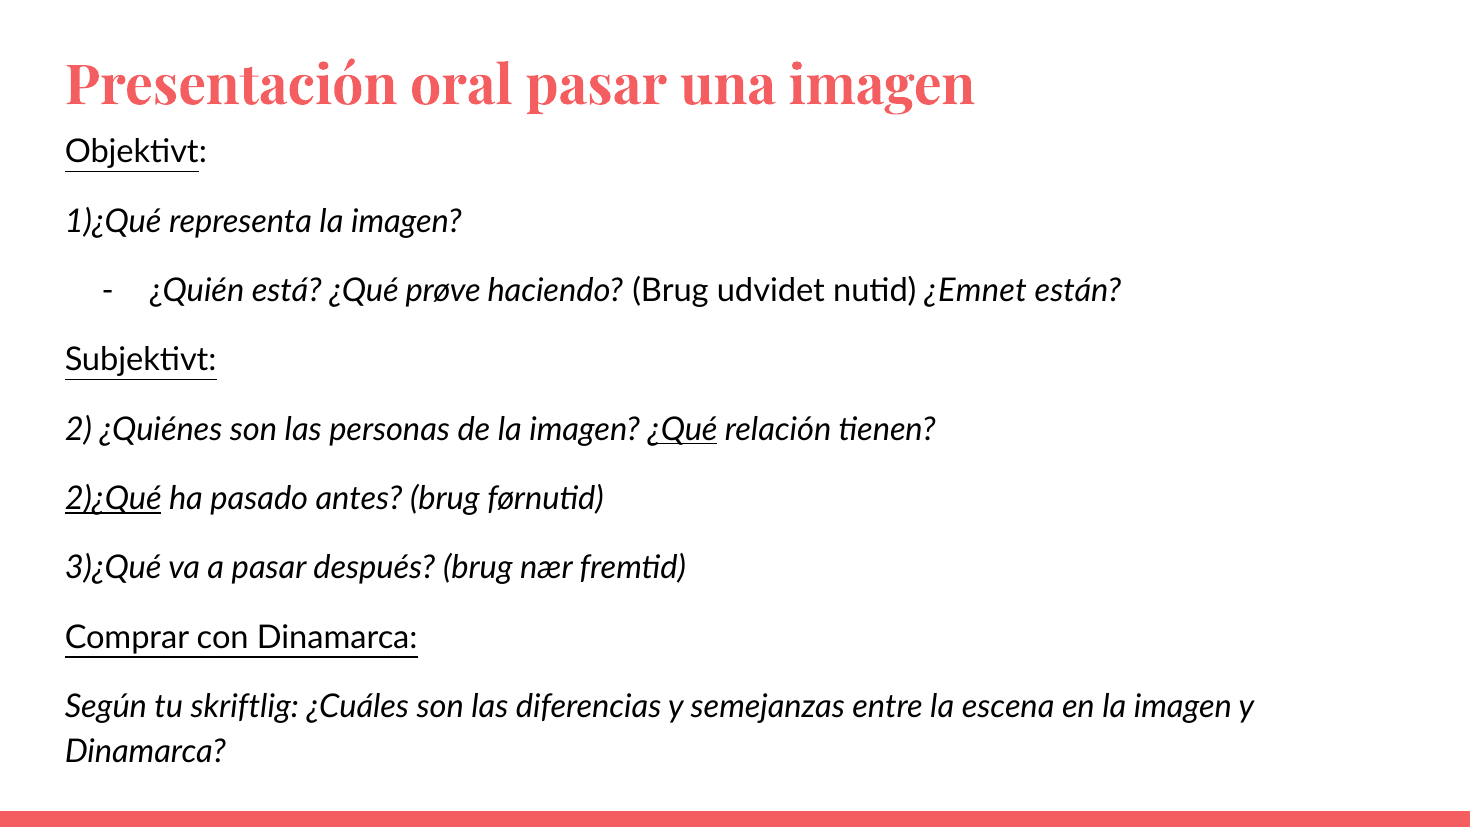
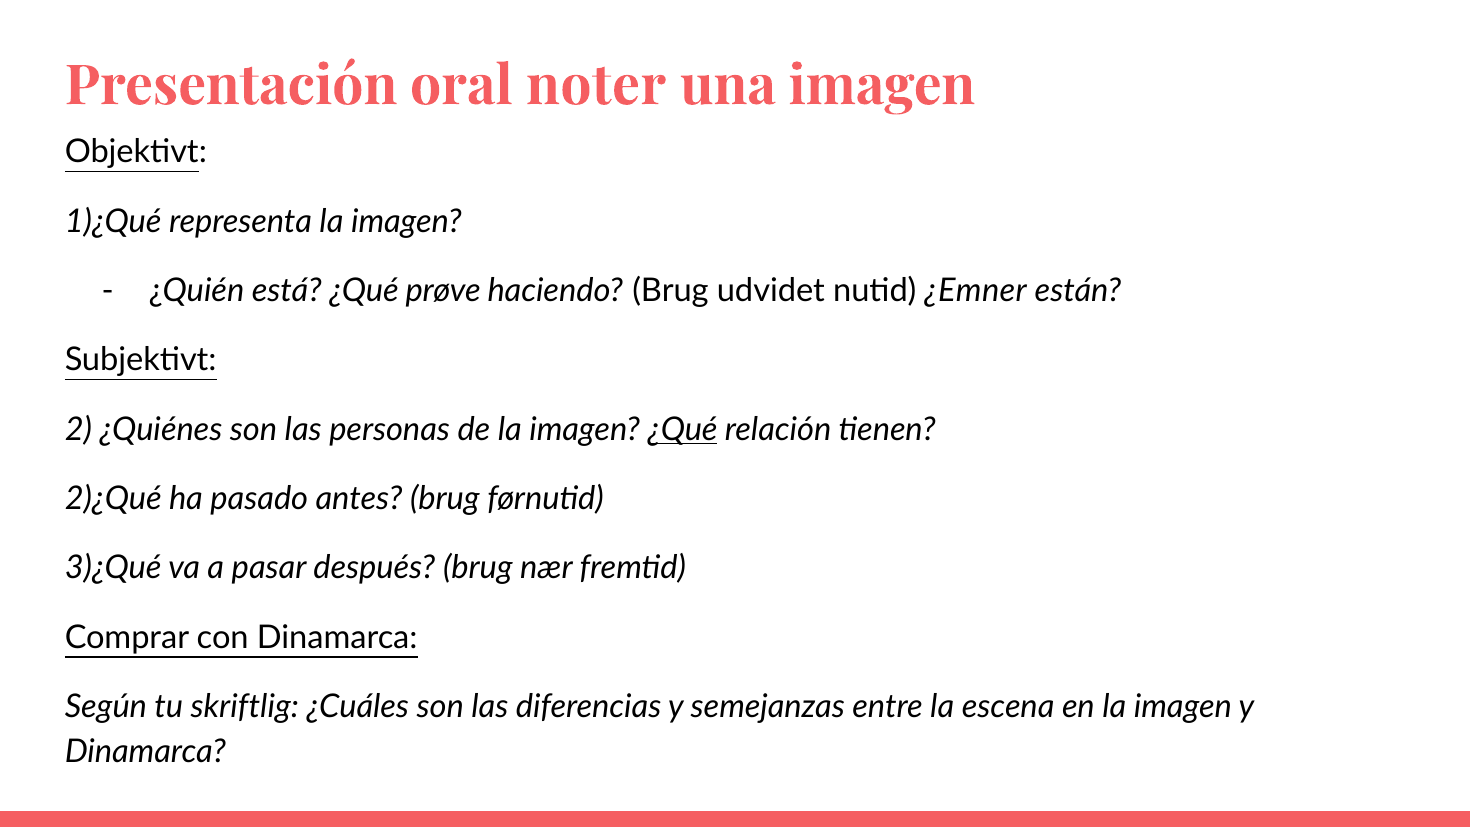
oral pasar: pasar -> noter (596, 86)
¿Emnet: ¿Emnet -> ¿Emner (976, 291)
2)¿Qué underline: present -> none (113, 499)
